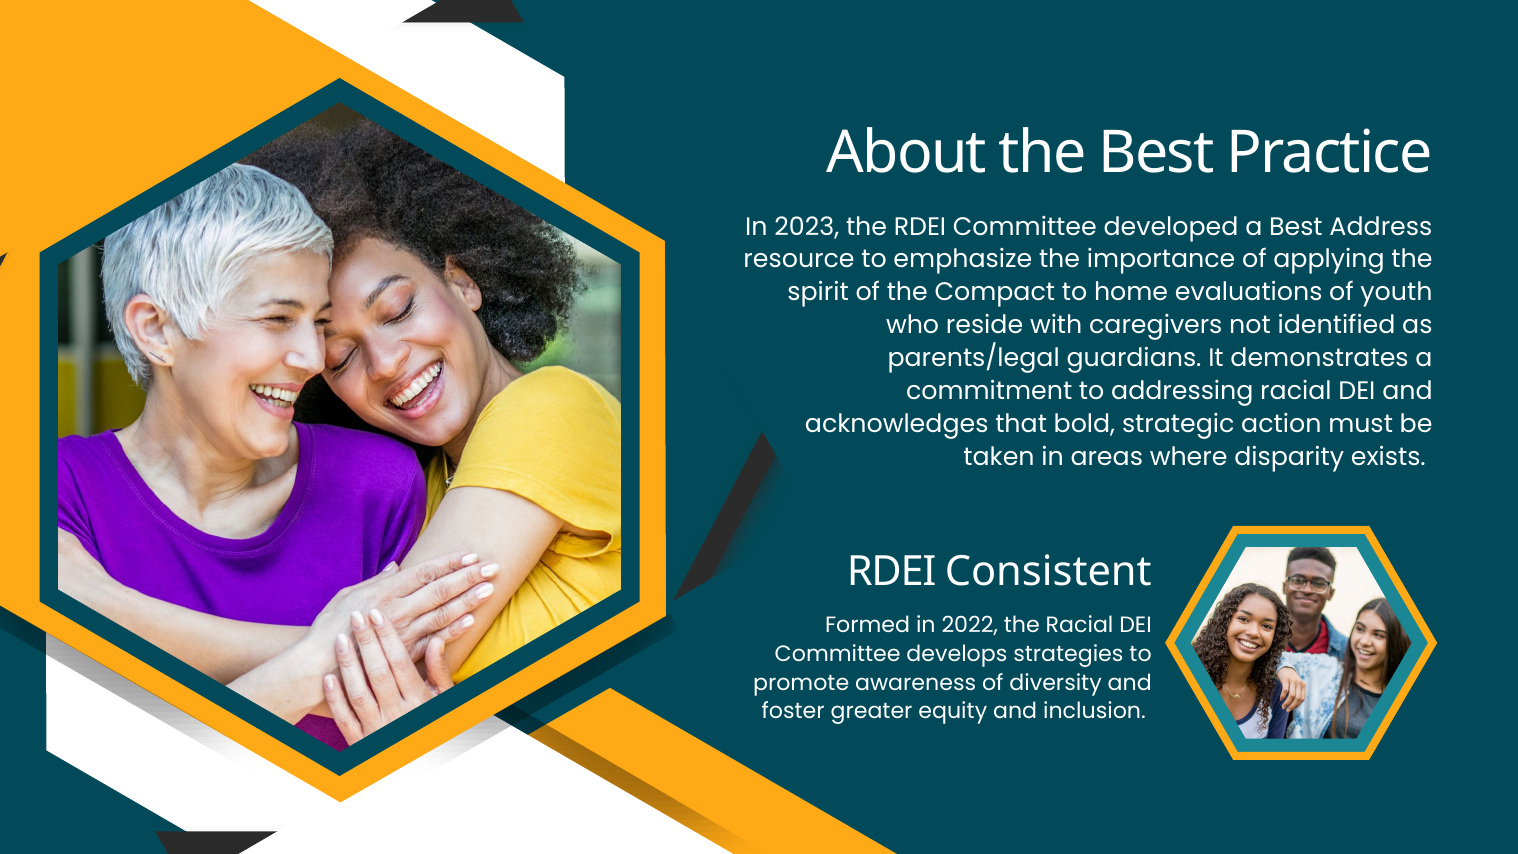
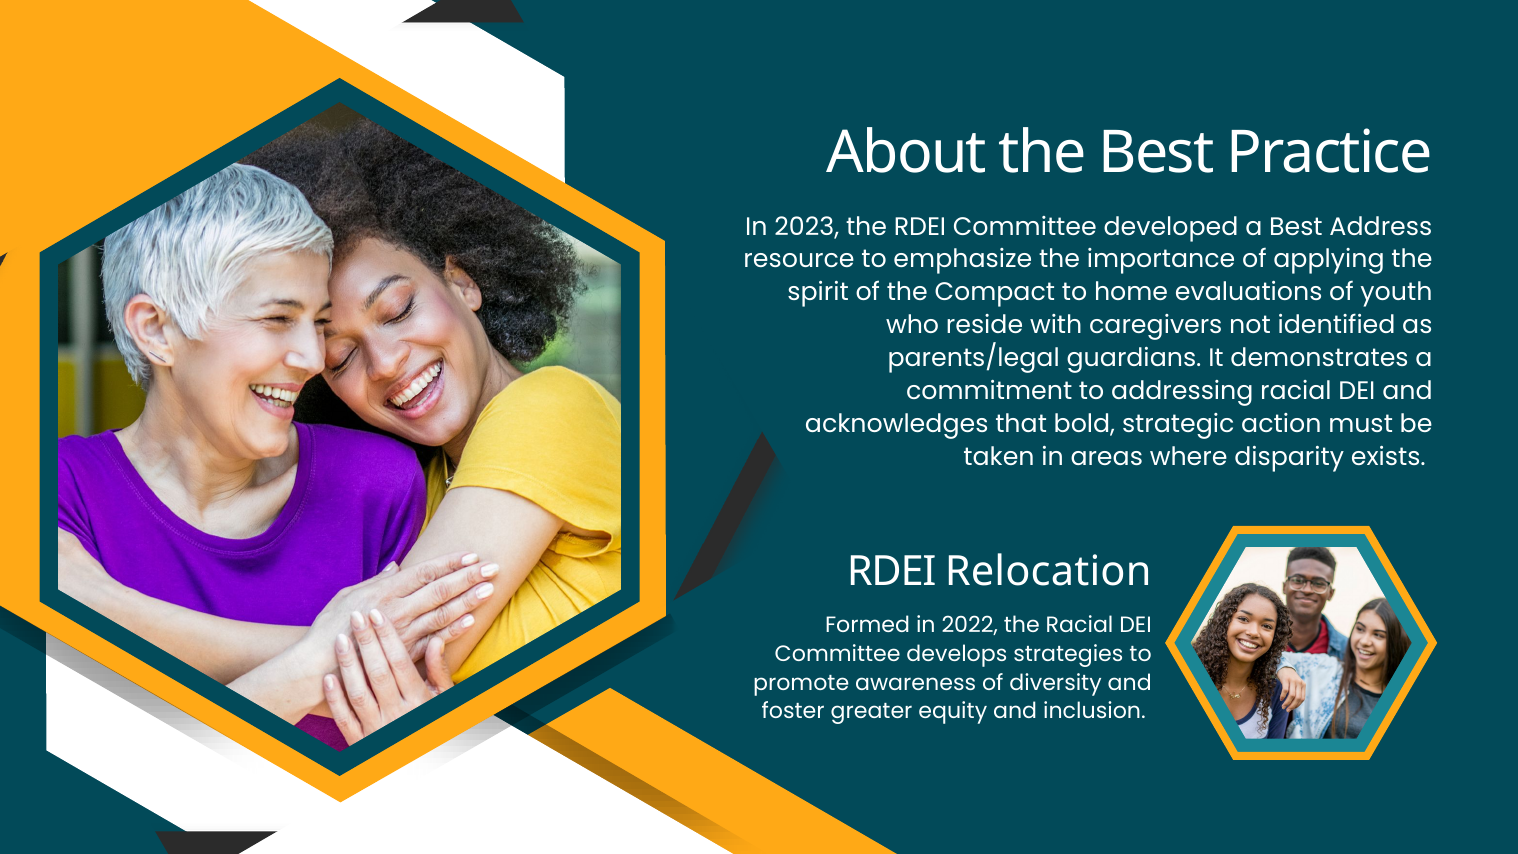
Consistent: Consistent -> Relocation (1048, 571)
